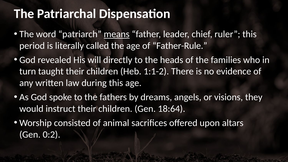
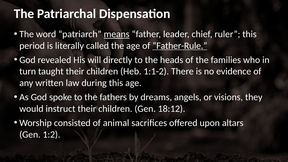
Father-Rule underline: none -> present (180, 46)
18:64: 18:64 -> 18:12 (172, 109)
0:2: 0:2 -> 1:2 (52, 134)
